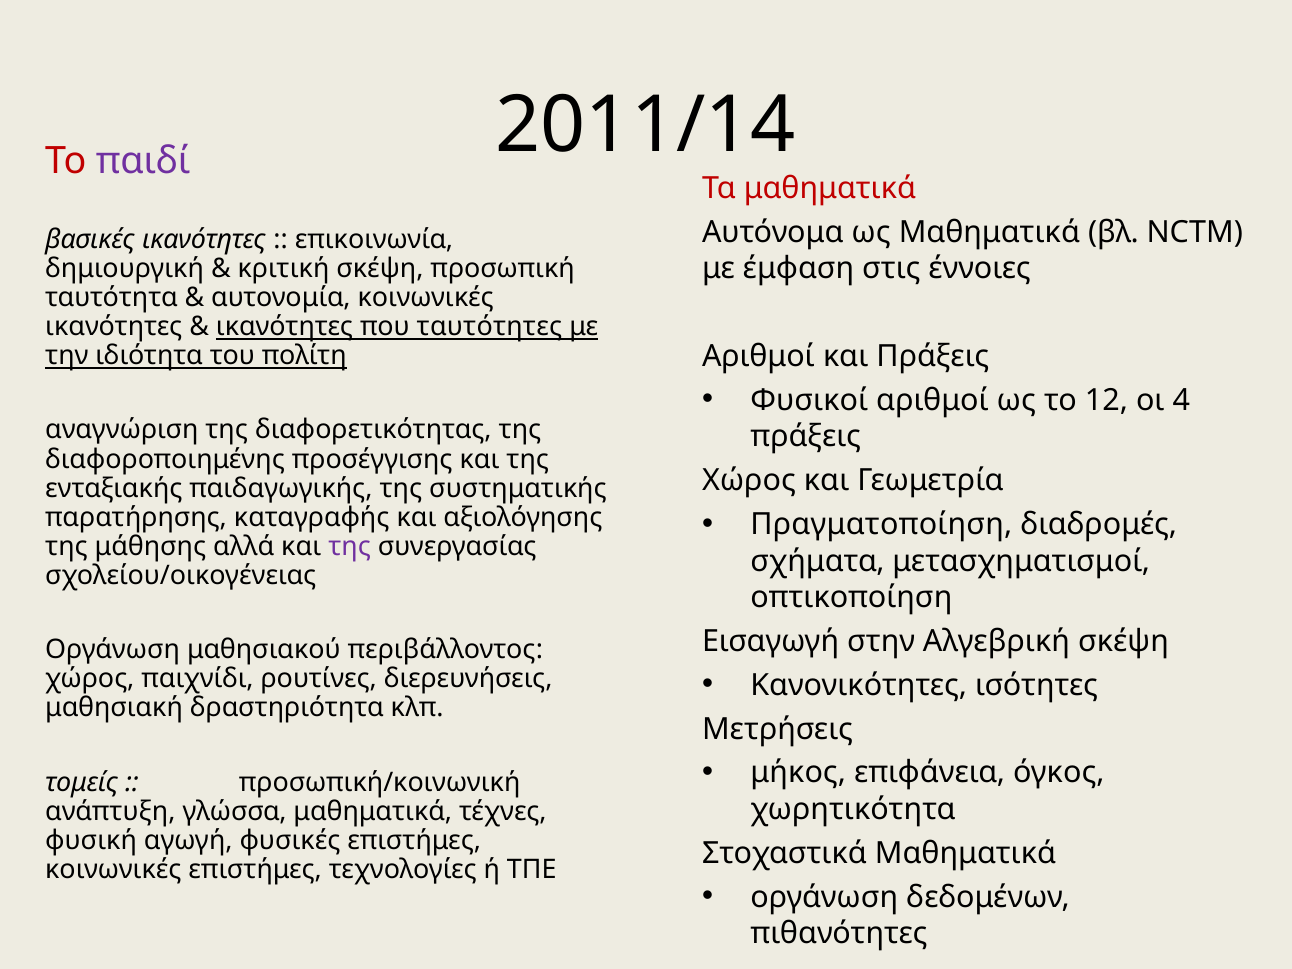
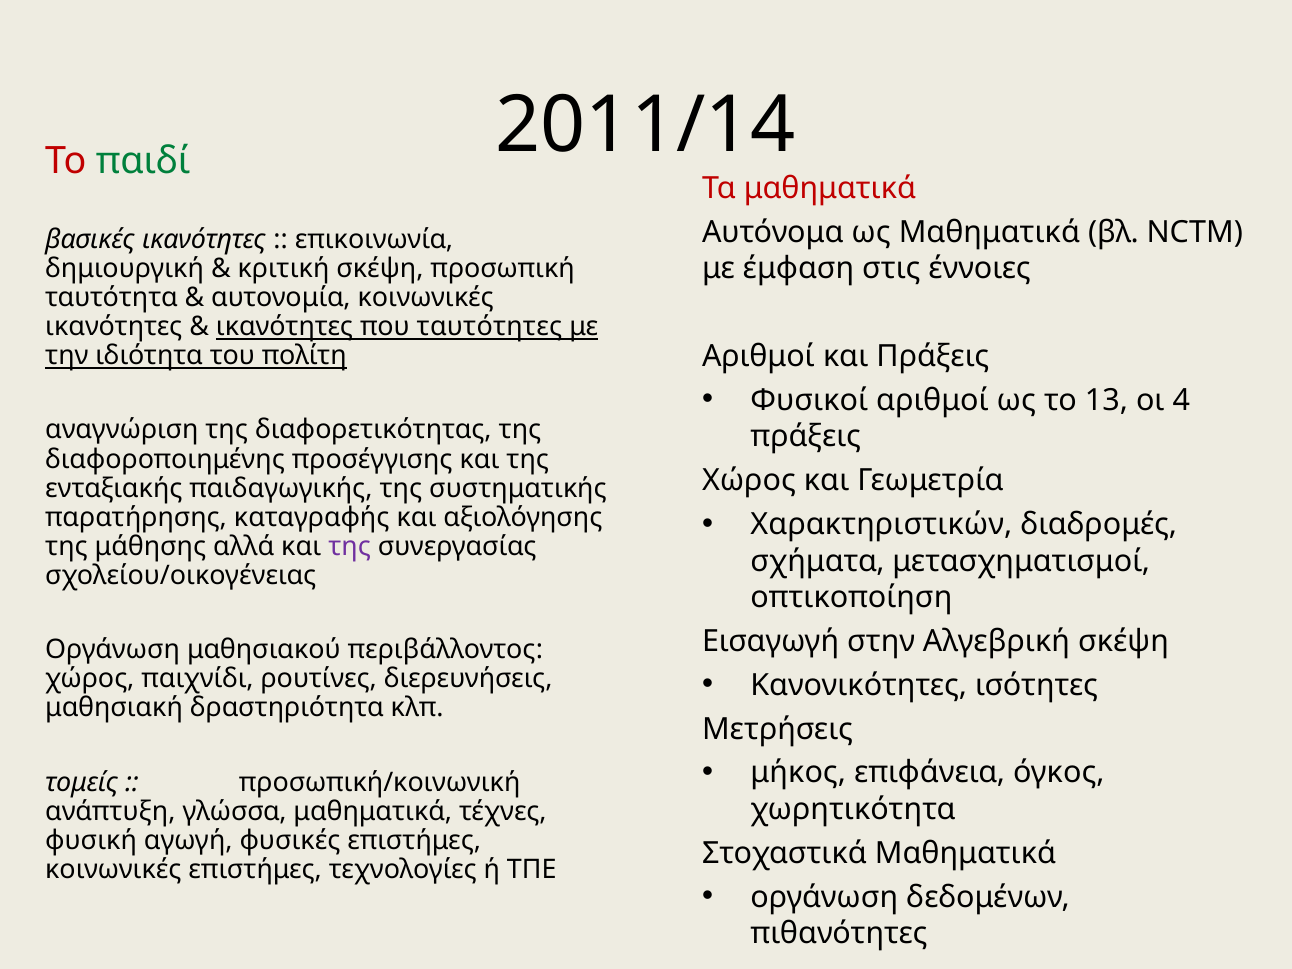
παιδί colour: purple -> green (143, 161)
12: 12 -> 13 (1106, 400)
Πραγματοποίηση: Πραγματοποίηση -> Χαρακτηριστικών (881, 524)
